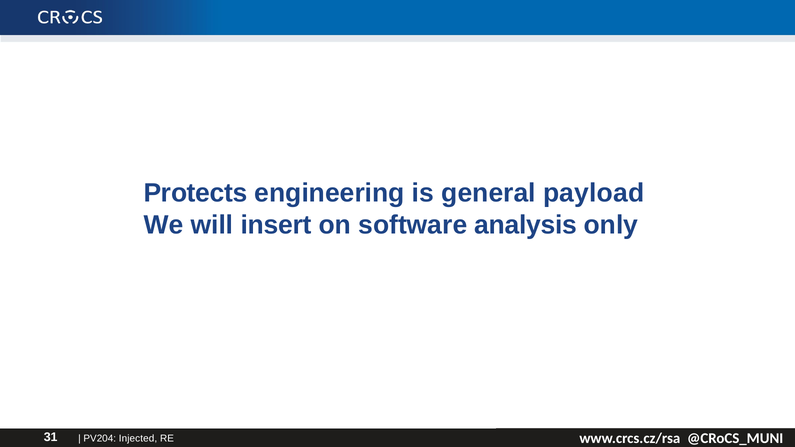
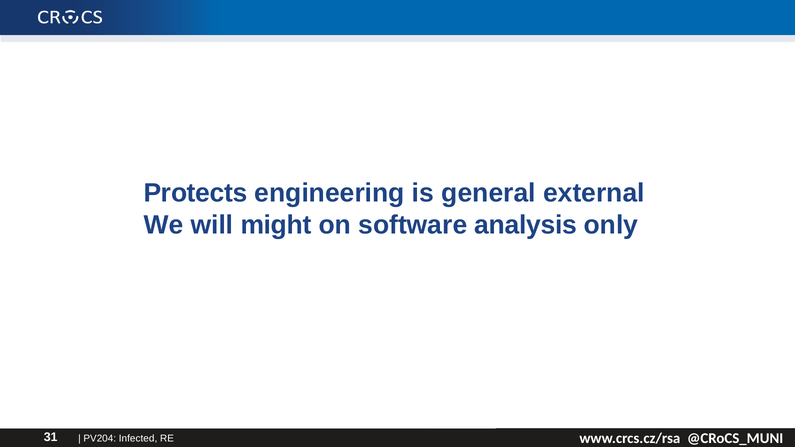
payload: payload -> external (594, 193)
insert: insert -> might (276, 225)
Injected: Injected -> Infected (138, 439)
